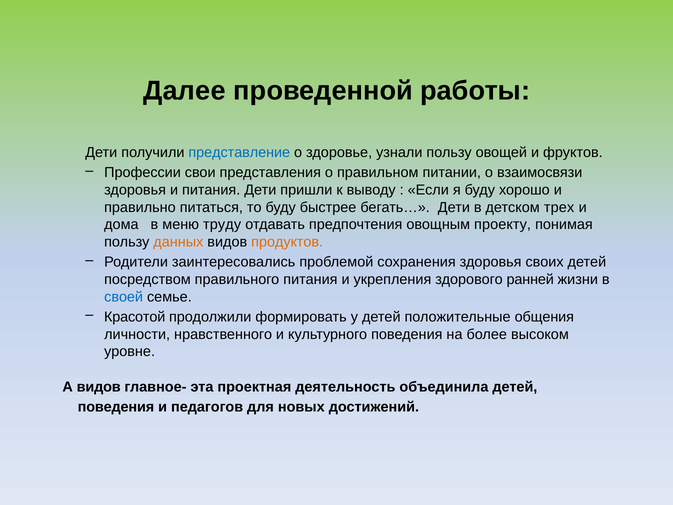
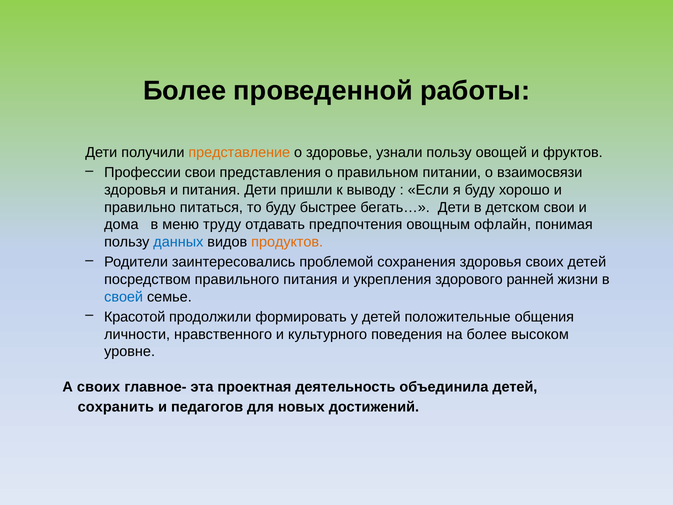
Далее: Далее -> Более (185, 91)
представление colour: blue -> orange (239, 152)
детском трех: трех -> свои (559, 207)
проекту: проекту -> офлайн (503, 224)
данных colour: orange -> blue (178, 242)
А видов: видов -> своих (99, 387)
поведения: поведения -> сохранить (116, 407)
